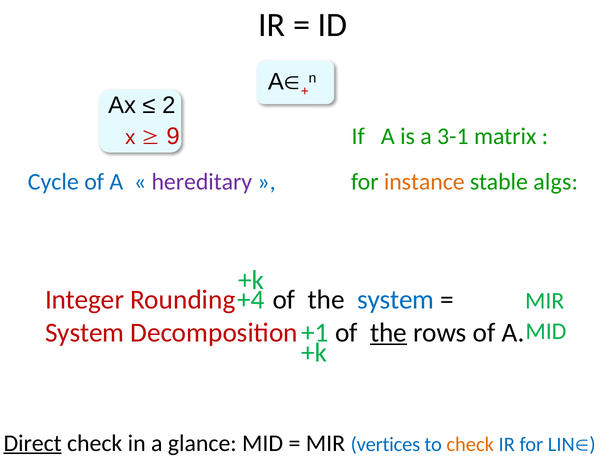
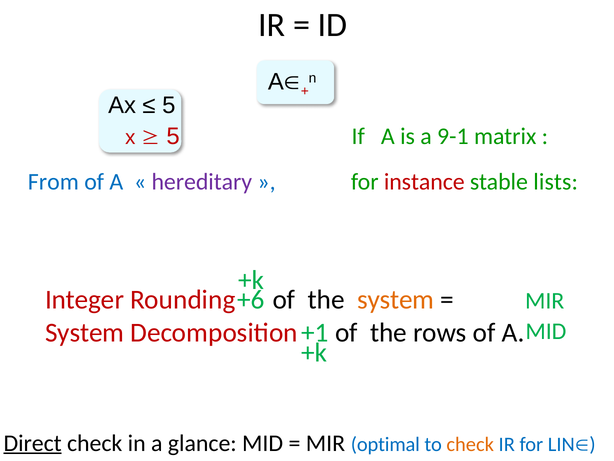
2: 2 -> 5 (169, 105)
3-1: 3-1 -> 9-1 (453, 136)
9: 9 -> 5 (173, 136)
Cycle: Cycle -> From (53, 182)
instance colour: orange -> red (424, 182)
algs: algs -> lists (556, 182)
+4: +4 -> +6 (251, 299)
system colour: blue -> orange (396, 299)
the underline: present -> none (389, 332)
vertices: vertices -> optimal (385, 444)
